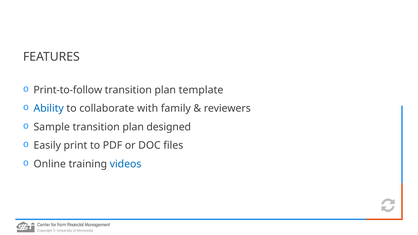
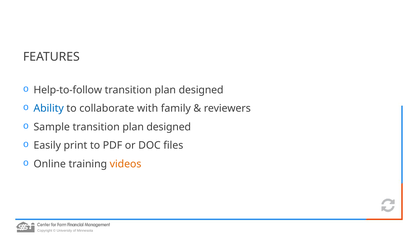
Print-to-follow: Print-to-follow -> Help-to-follow (68, 90)
template: template -> designed (201, 90)
videos colour: blue -> orange (126, 164)
